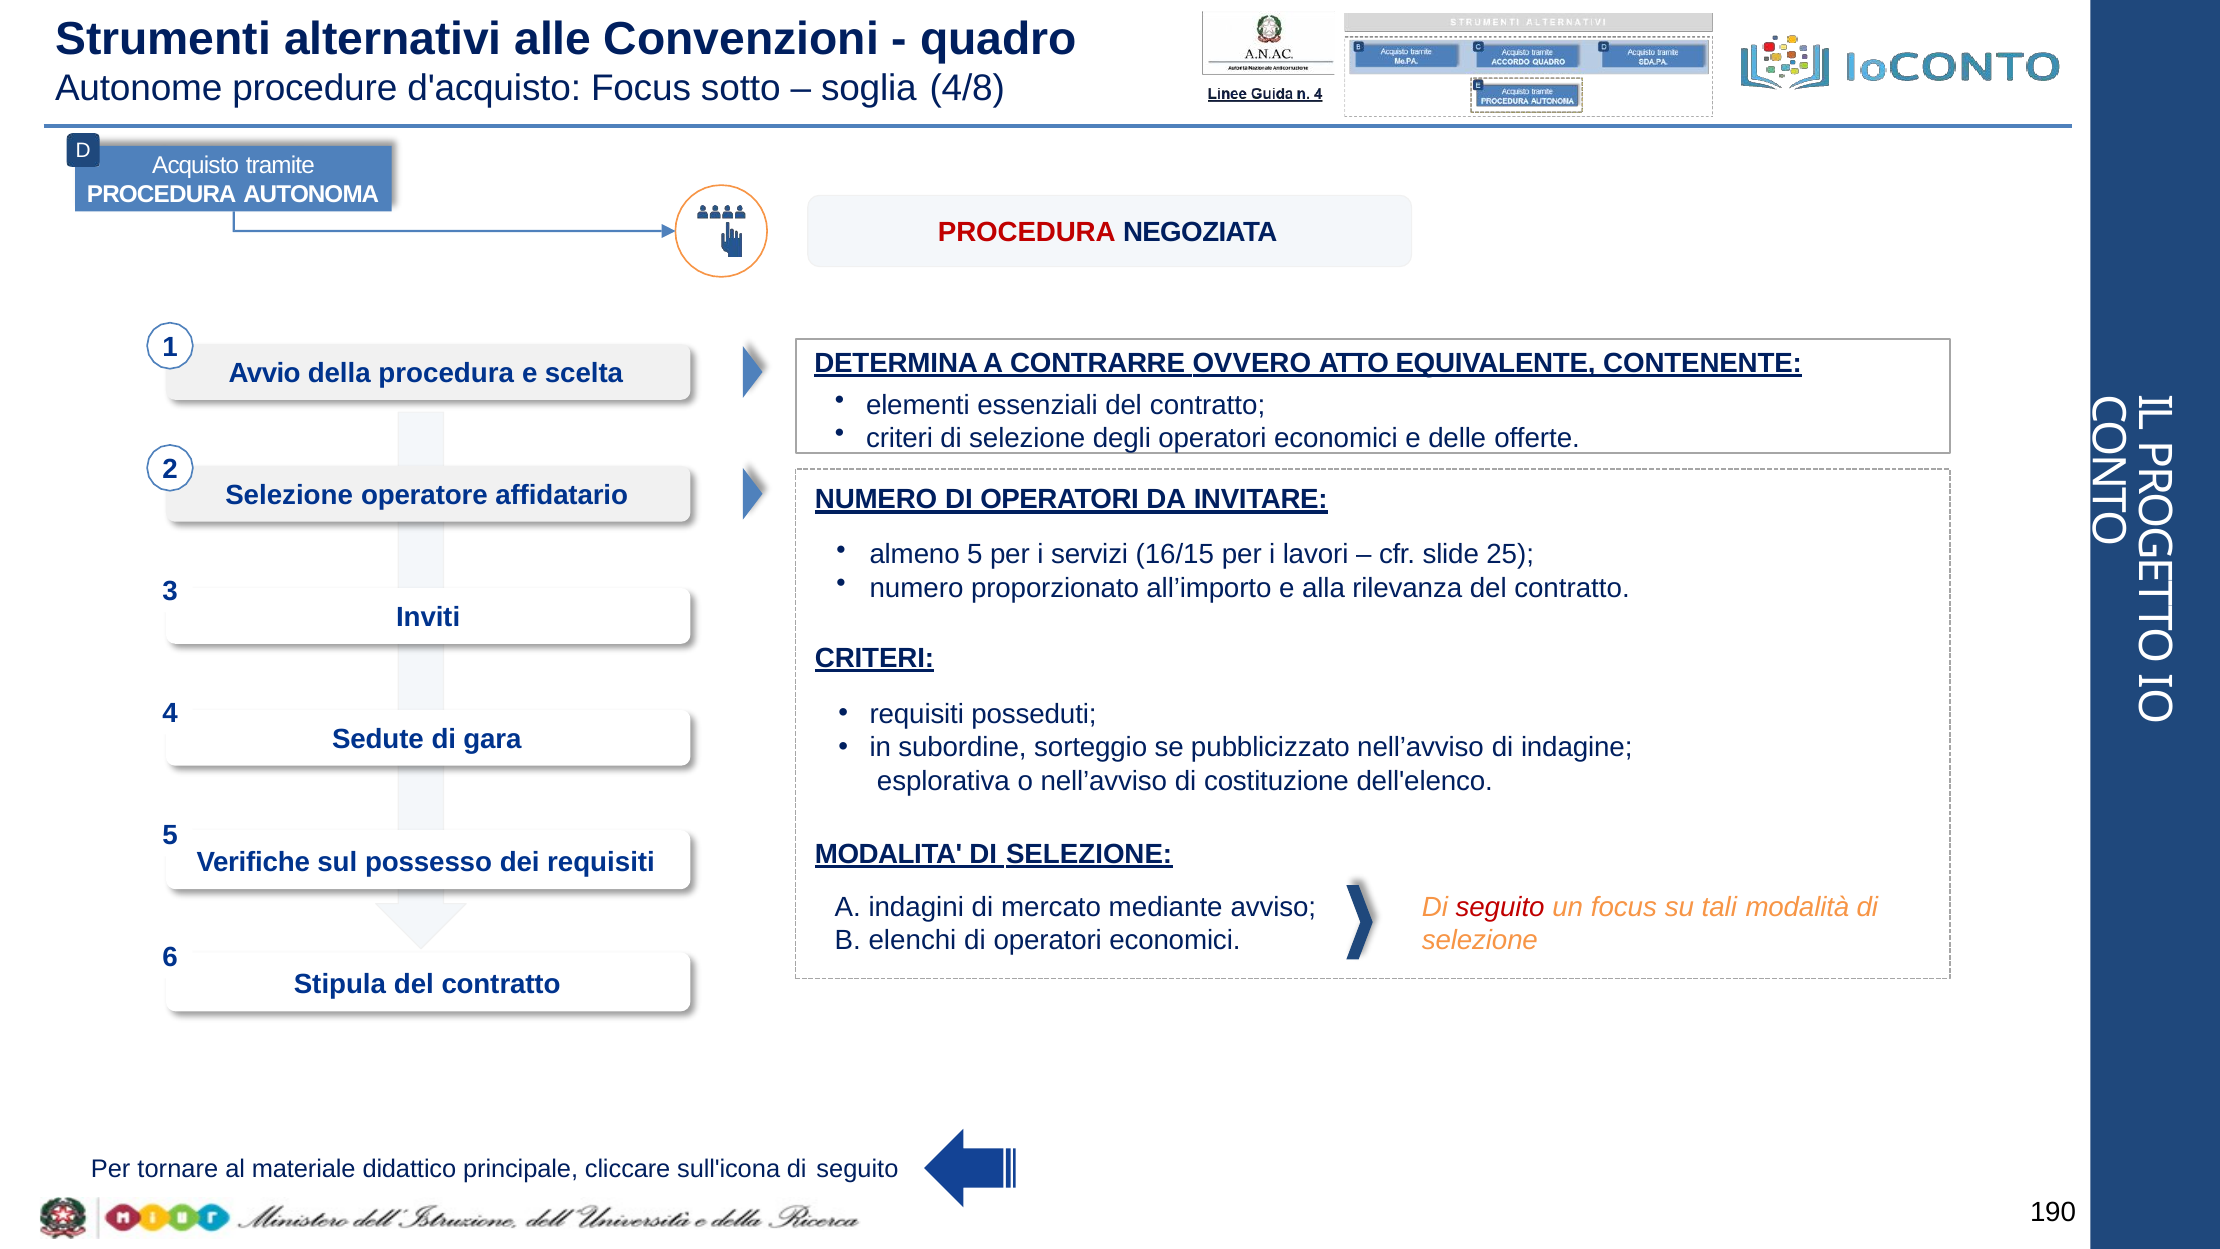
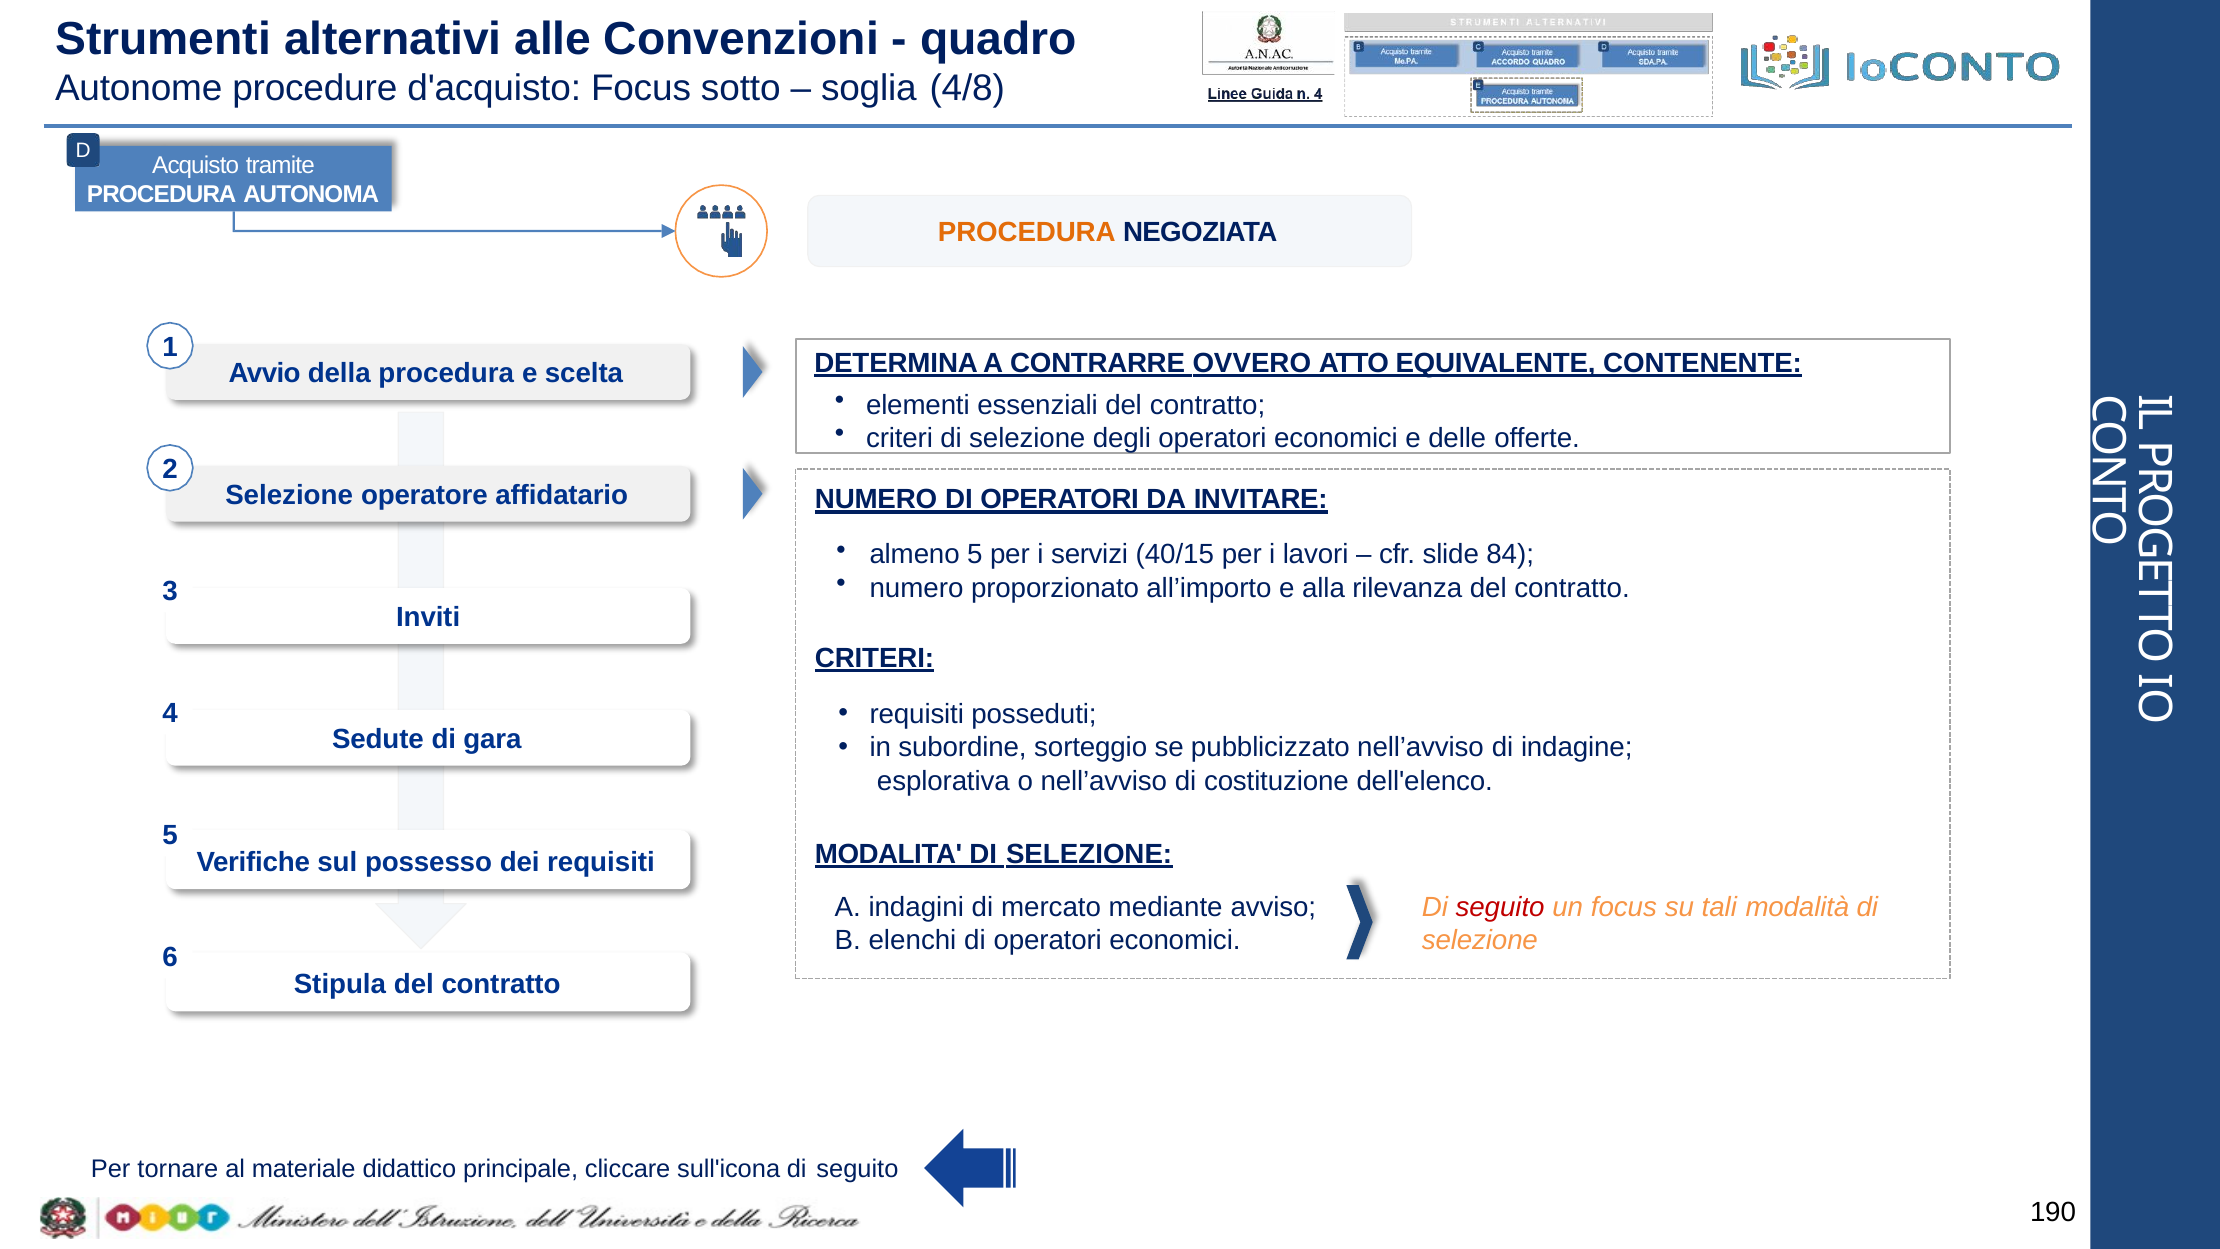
PROCEDURA colour: red -> orange (1027, 232)
16/15: 16/15 -> 40/15 (1175, 555)
25: 25 -> 84 (1510, 555)
